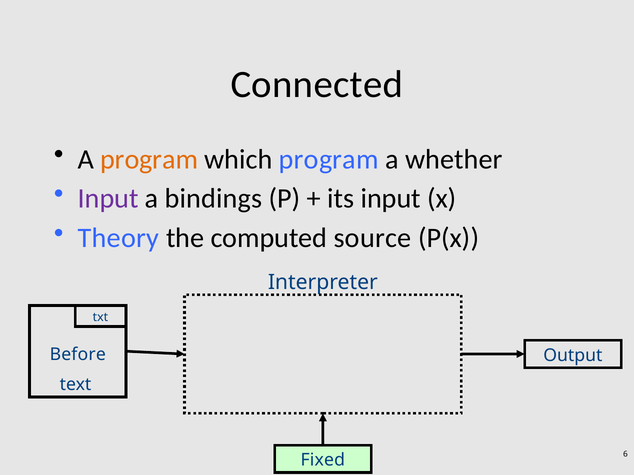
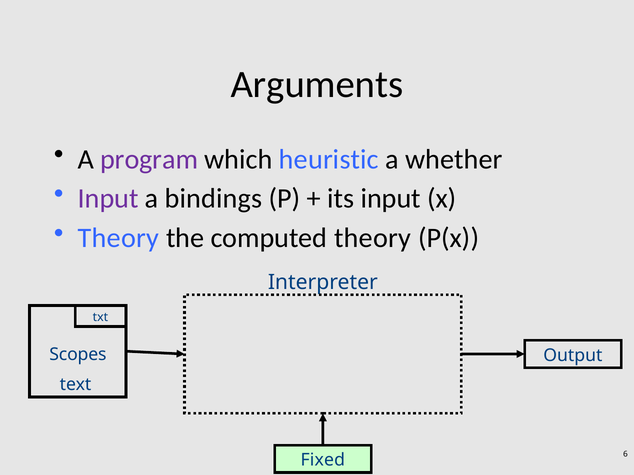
Connected: Connected -> Arguments (317, 85)
program colour: orange -> purple (149, 159)
which program: program -> heuristic (329, 159)
computed source: source -> theory (373, 238)
Before: Before -> Scopes (78, 355)
